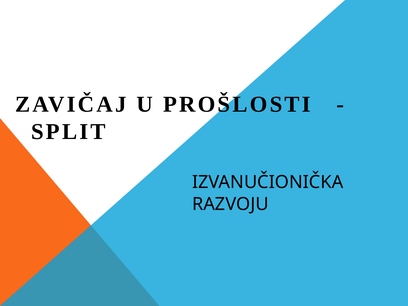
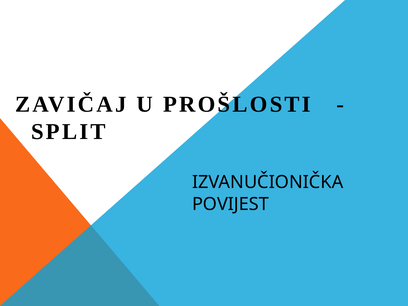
RAZVOJU: RAZVOJU -> POVIJEST (230, 204)
